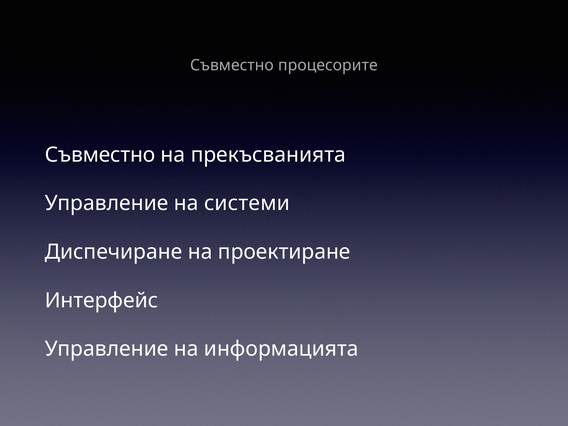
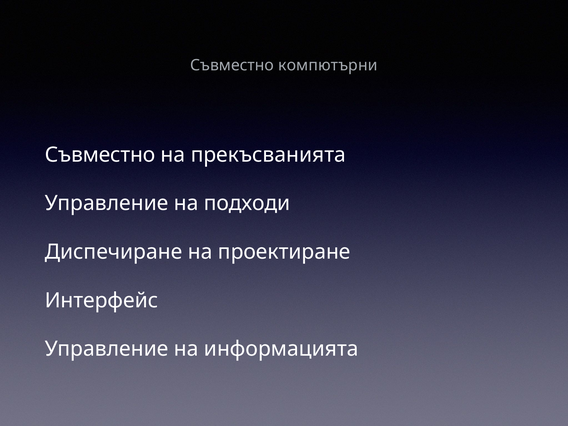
процесорите: процесорите -> компютърни (328, 65)
системи: системи -> подходи (247, 203)
